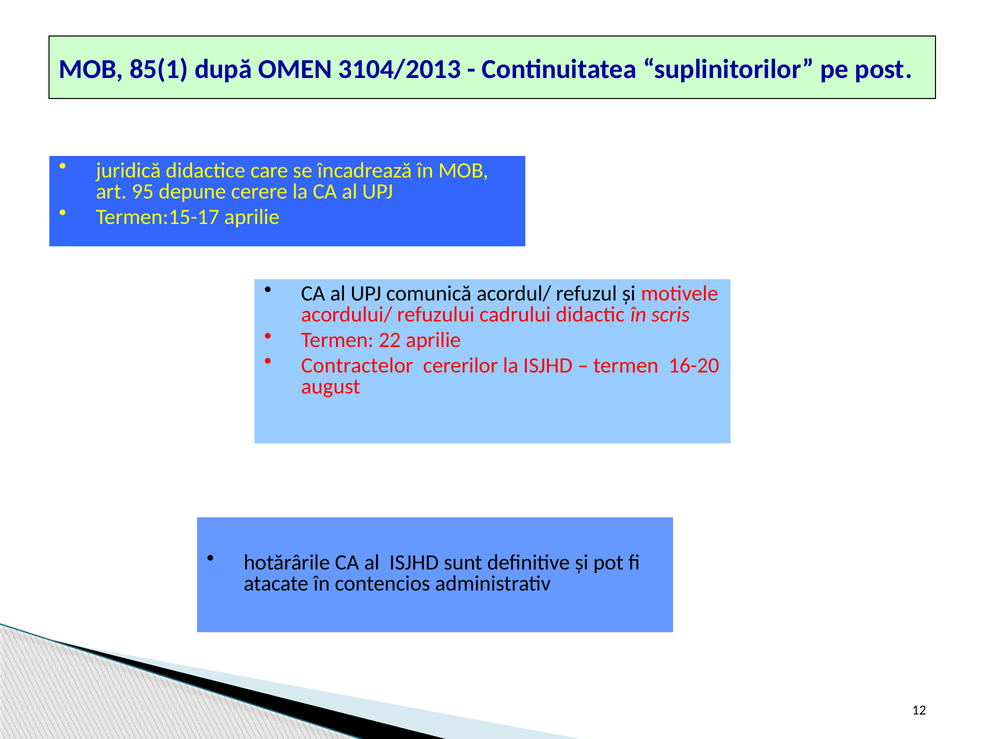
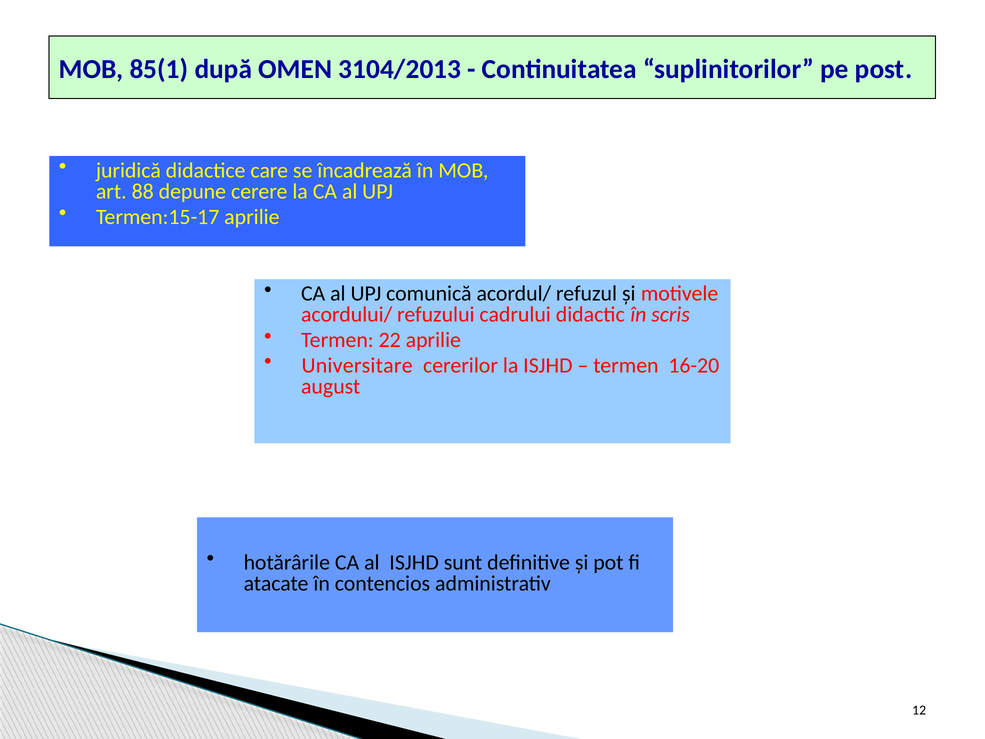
95: 95 -> 88 (143, 191)
Contractelor: Contractelor -> Universitare (357, 365)
